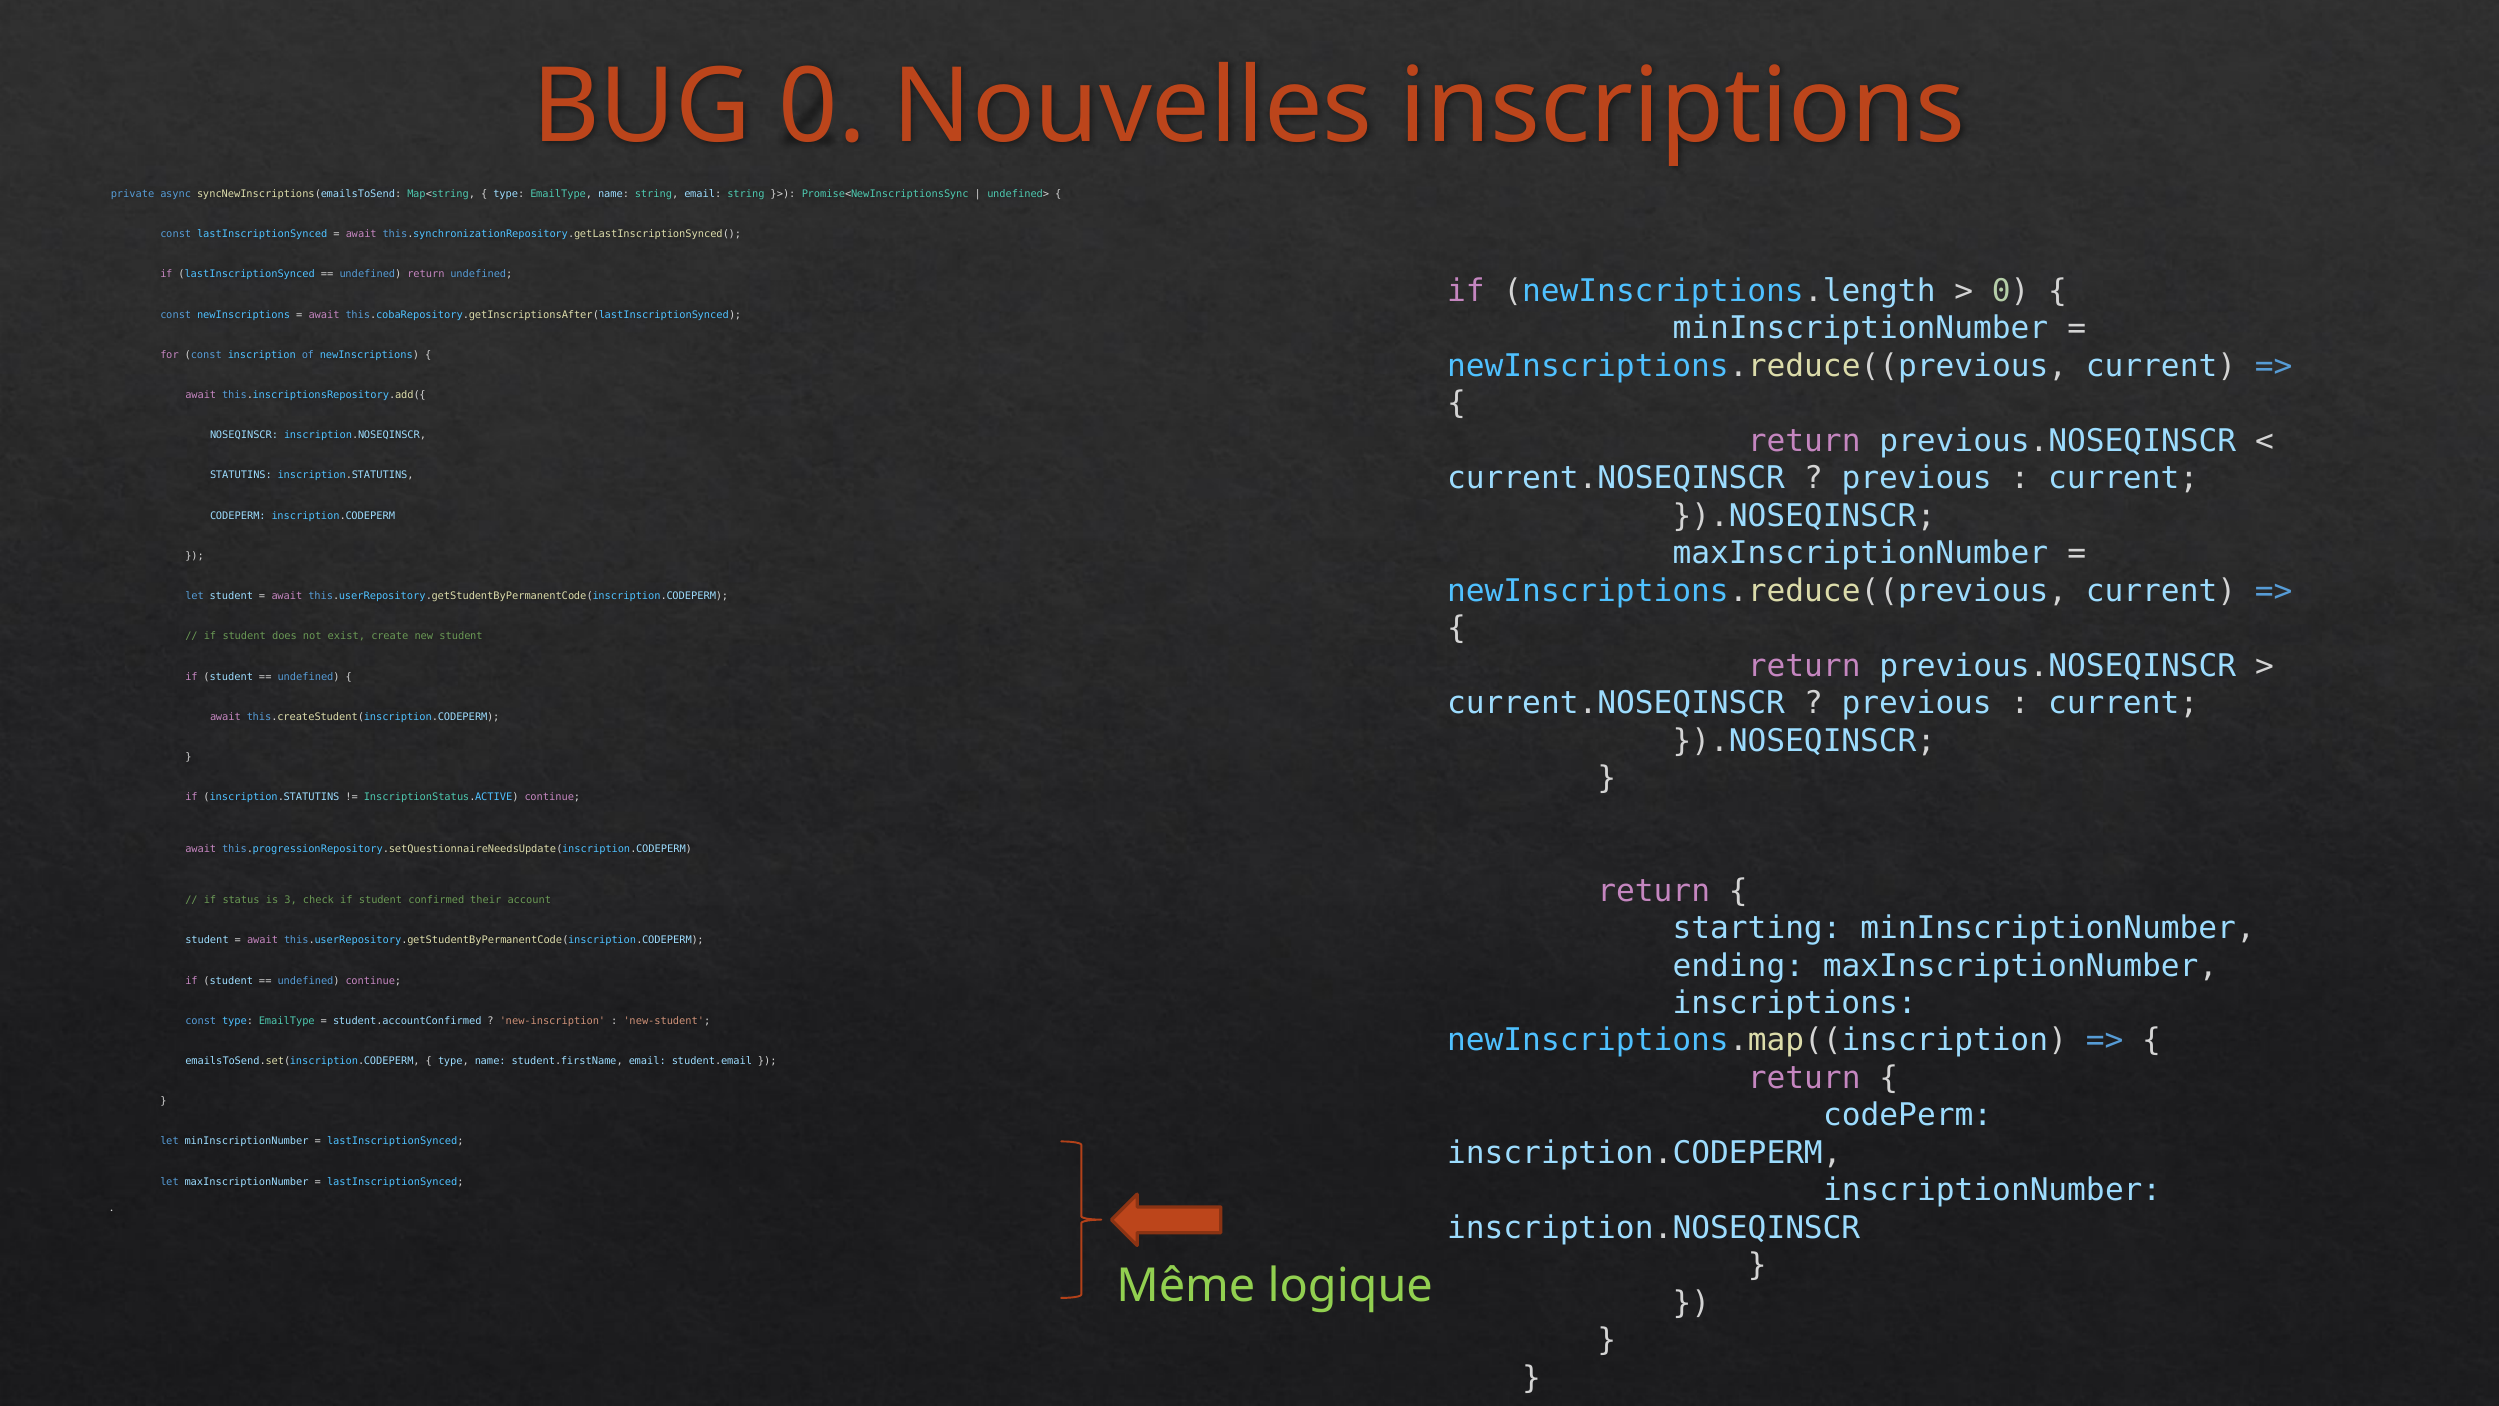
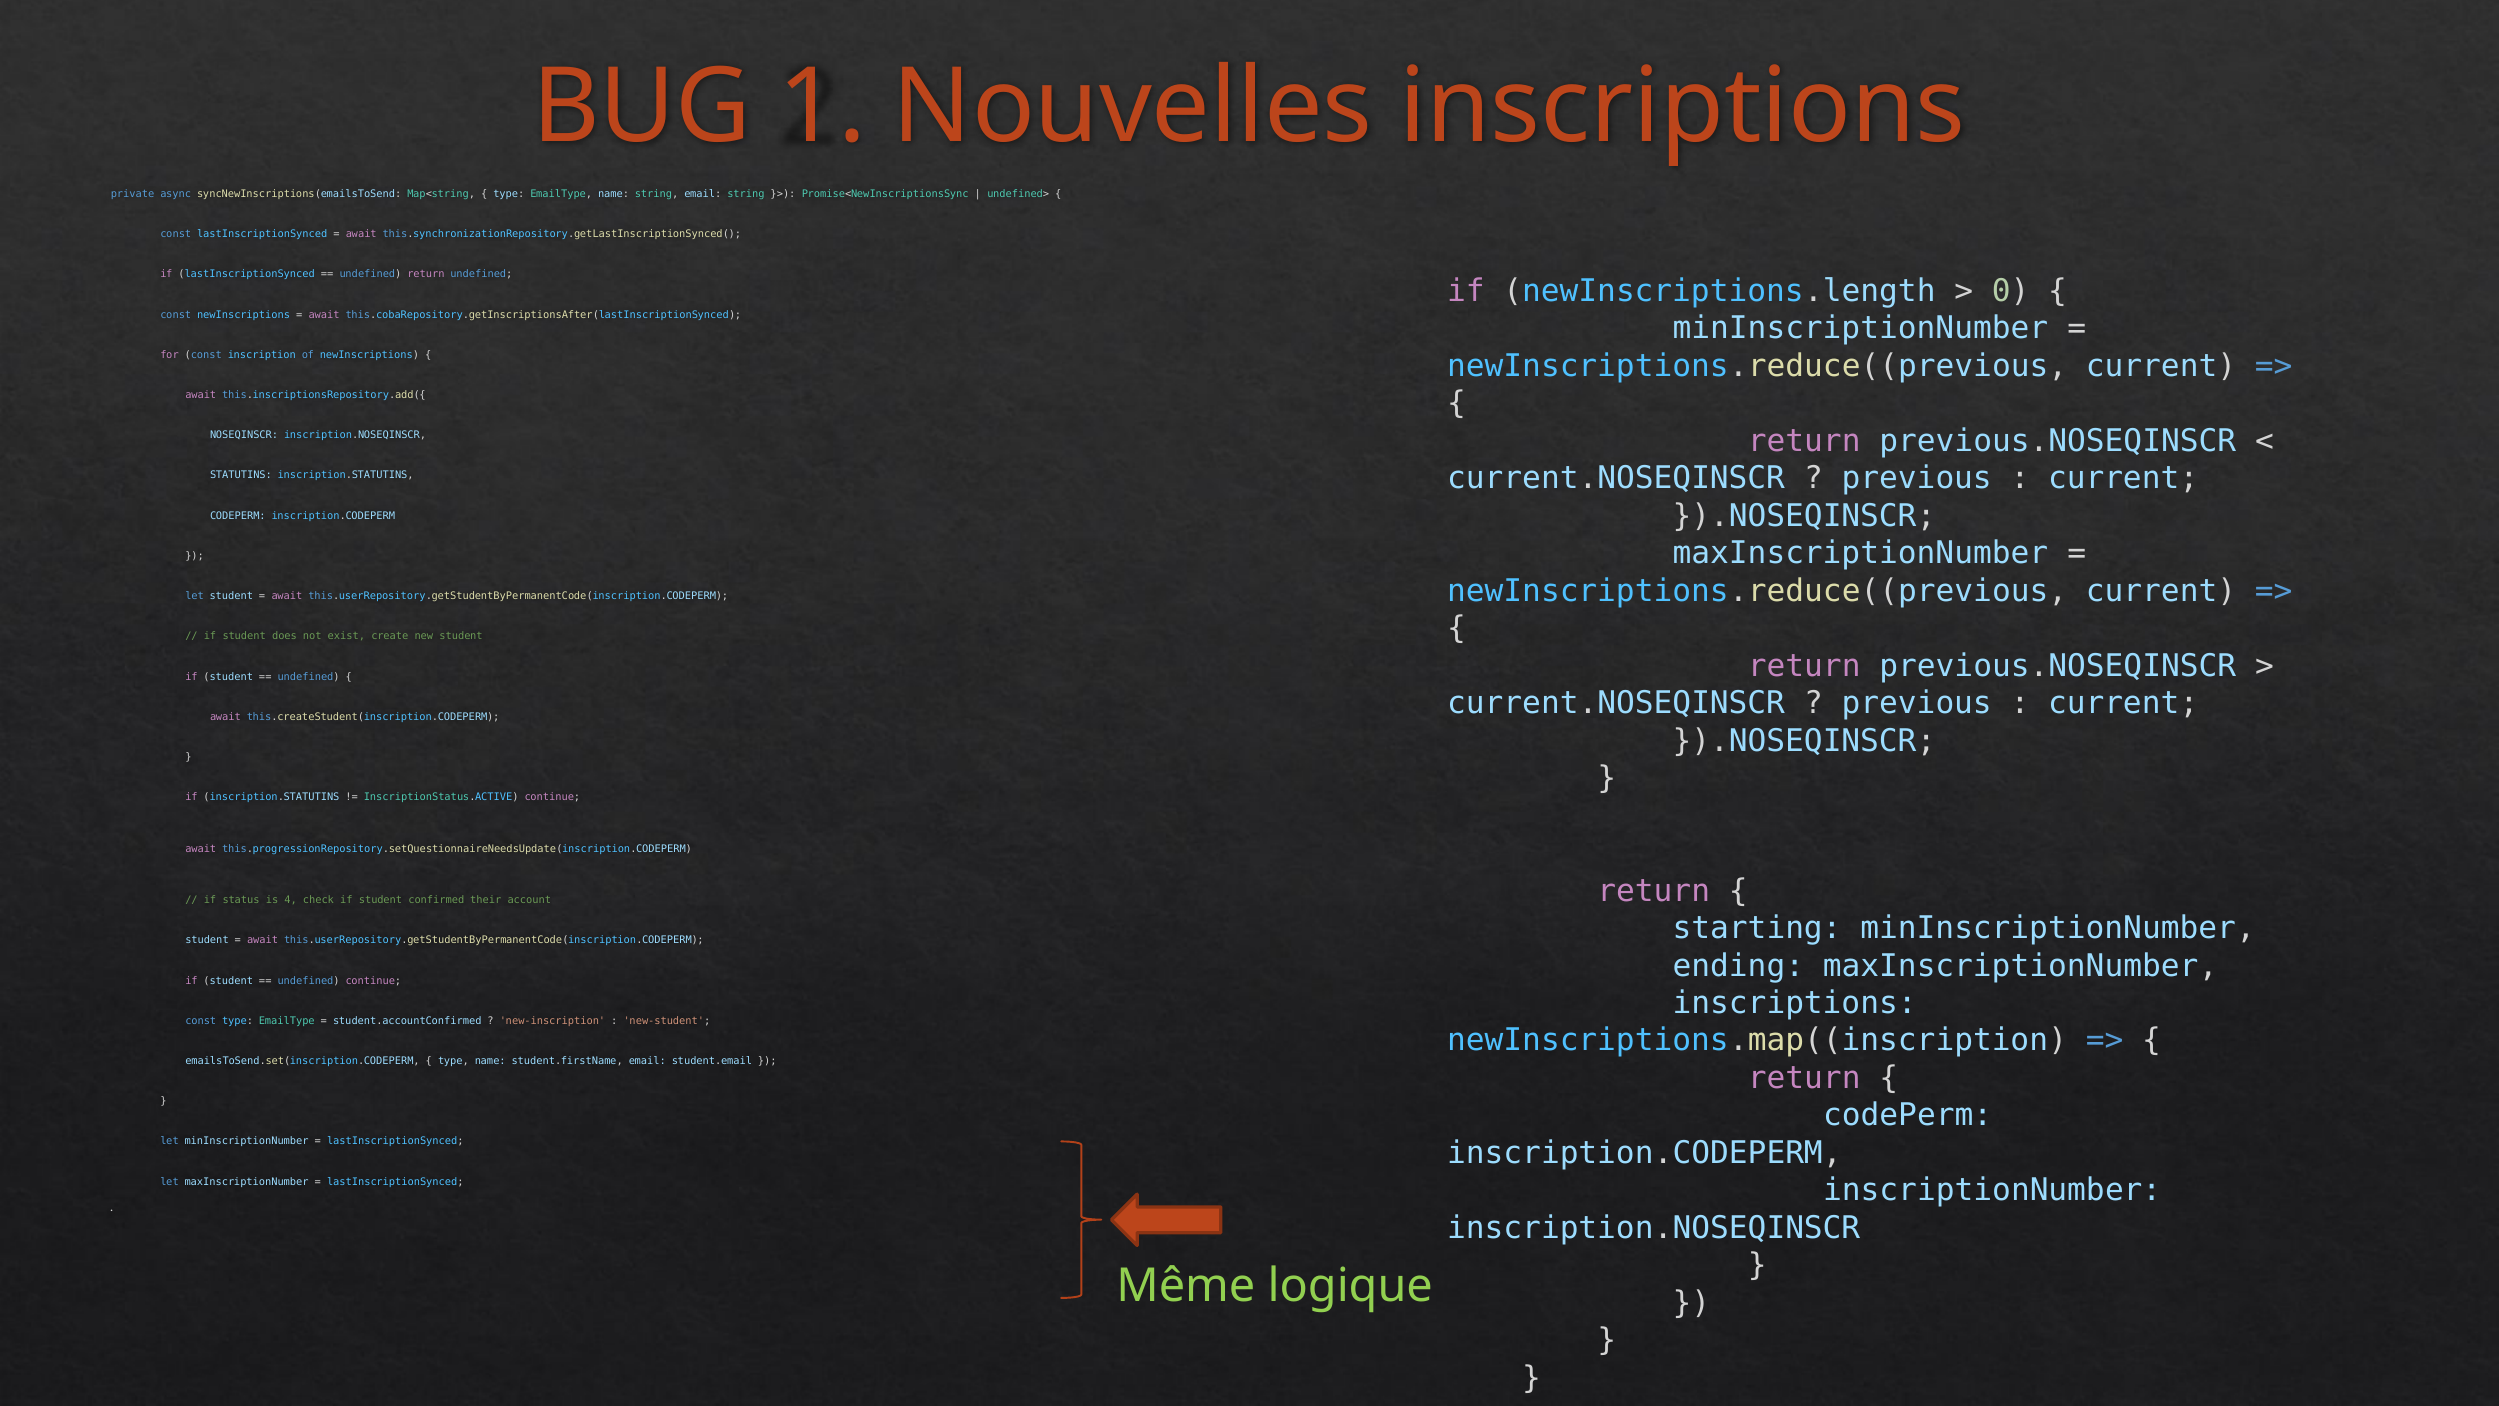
BUG 0: 0 -> 1 (822, 107)
3: 3 -> 4 (291, 900)
